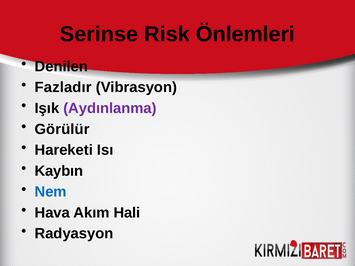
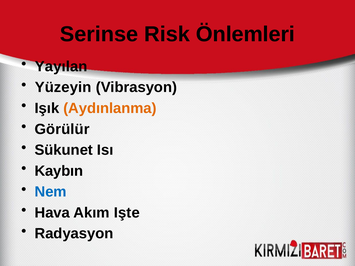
Denilen: Denilen -> Yayılan (61, 67)
Fazladır: Fazladır -> Yüzeyin (63, 87)
Aydınlanma colour: purple -> orange (110, 108)
Hareketi: Hareketi -> Sükunet (64, 150)
Hali: Hali -> Işte (127, 213)
